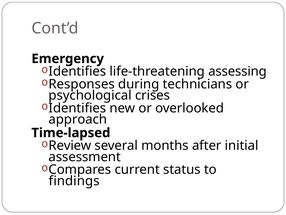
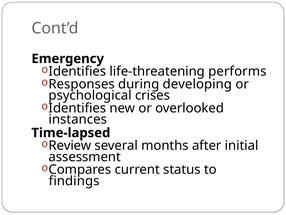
assessing: assessing -> performs (237, 71)
technicians: technicians -> developing (197, 84)
approach: approach -> instances (78, 119)
